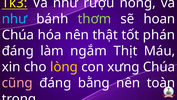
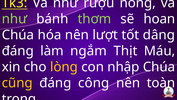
như colour: light blue -> light green (14, 19)
thật: thật -> lượt (105, 35)
phán: phán -> dâng (159, 35)
xưng: xưng -> nhập (123, 67)
cũng colour: pink -> yellow (17, 83)
bằng: bằng -> công (94, 83)
